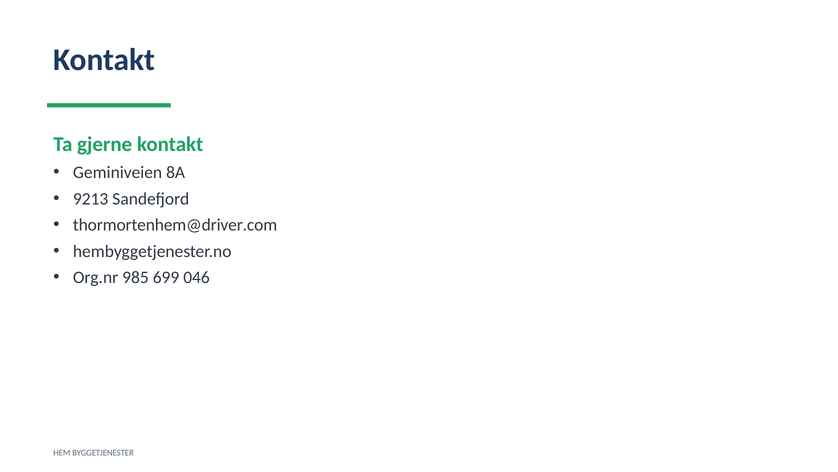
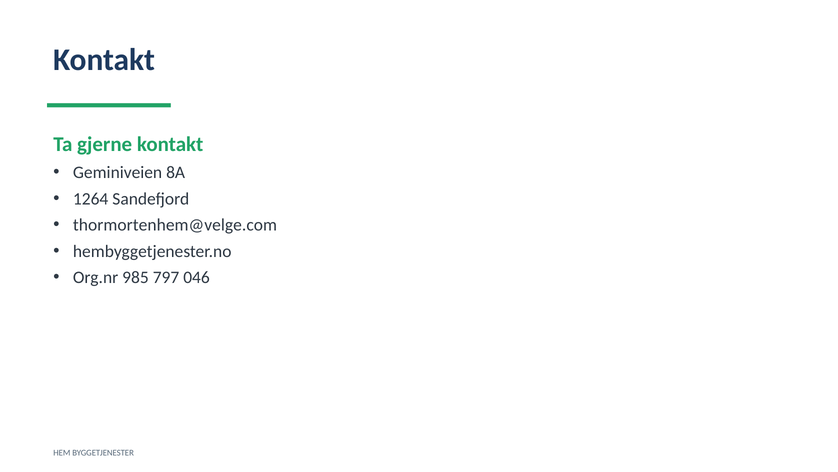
9213: 9213 -> 1264 (91, 199)
thormortenhem@driver.com: thormortenhem@driver.com -> thormortenhem@velge.com (175, 225)
699: 699 -> 797 (166, 277)
